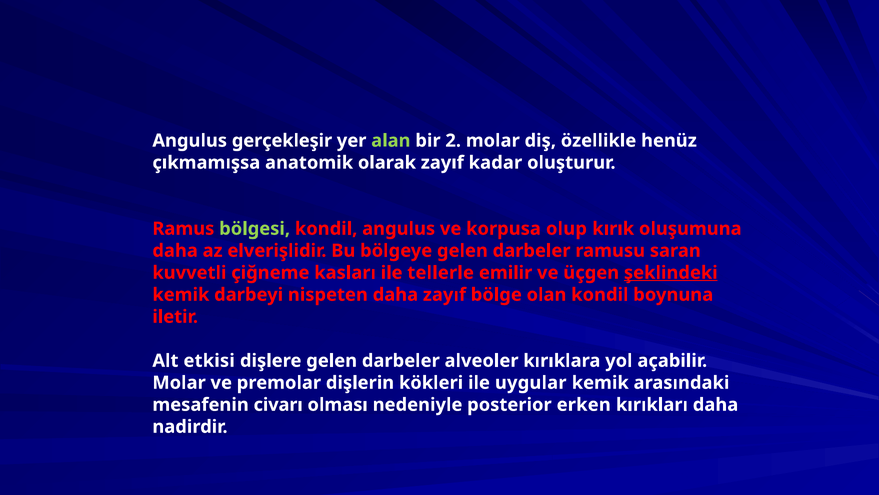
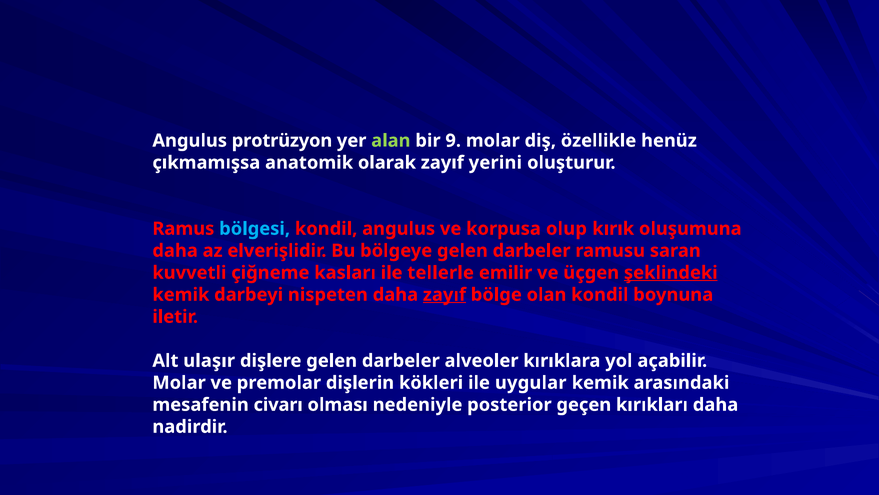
gerçekleşir: gerçekleşir -> protrüzyon (282, 141)
2: 2 -> 9 (453, 141)
kadar: kadar -> yerini (495, 163)
bölgesi colour: light green -> light blue (255, 228)
zayıf underline: none -> present (444, 294)
etkisi: etkisi -> ulaşır (209, 360)
erken: erken -> geçen (584, 404)
